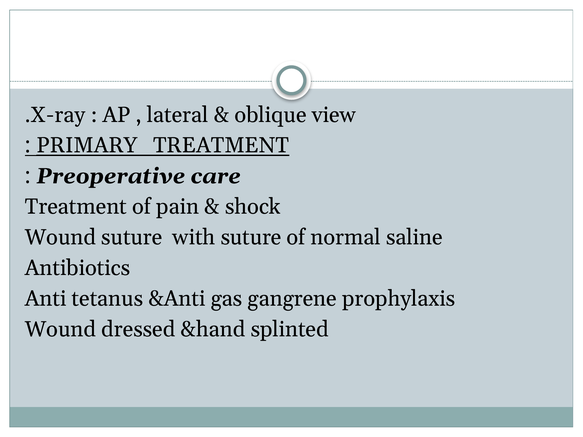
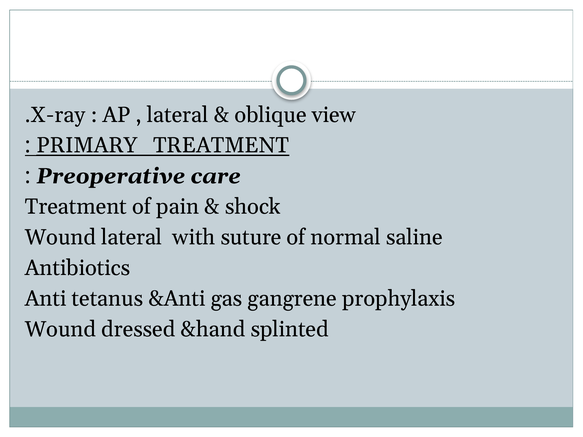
Wound suture: suture -> lateral (132, 237)
